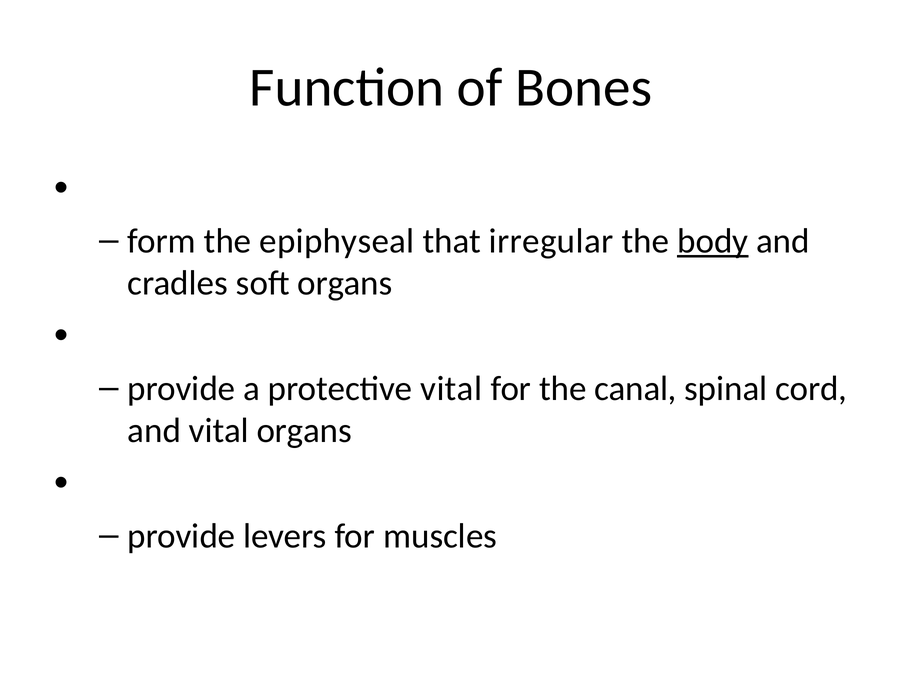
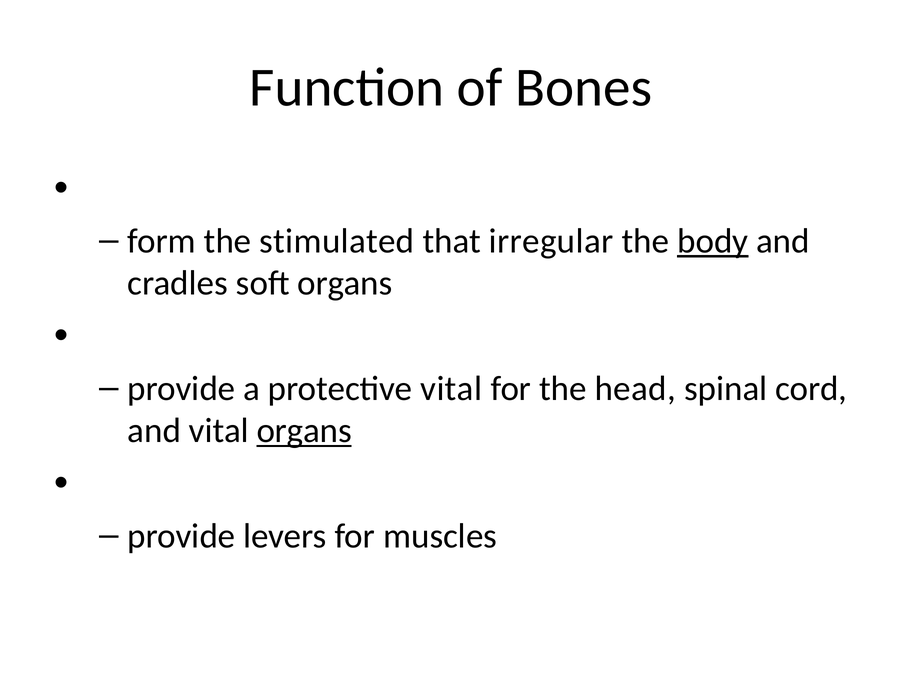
epiphyseal: epiphyseal -> stimulated (337, 241)
canal: canal -> head (635, 388)
organs underline: none -> present (304, 431)
